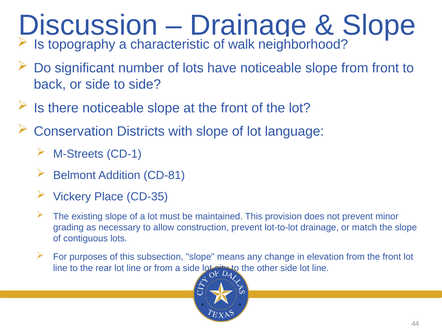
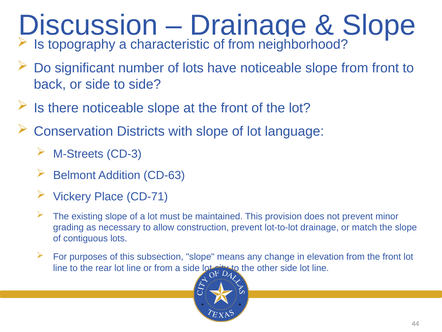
of walk: walk -> from (241, 44)
CD-1: CD-1 -> CD-3 (124, 154)
CD-81: CD-81 -> CD-63 (164, 175)
CD-35: CD-35 -> CD-71 (147, 196)
